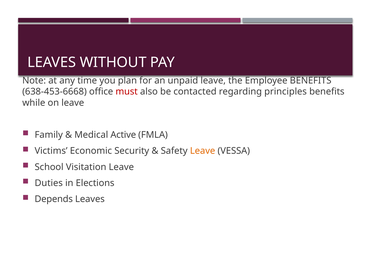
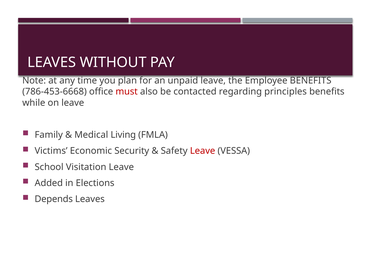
638-453-6668: 638-453-6668 -> 786-453-6668 (54, 92)
Active: Active -> Living (123, 135)
Leave colour: orange -> red (203, 151)
Duties: Duties -> Added (49, 183)
